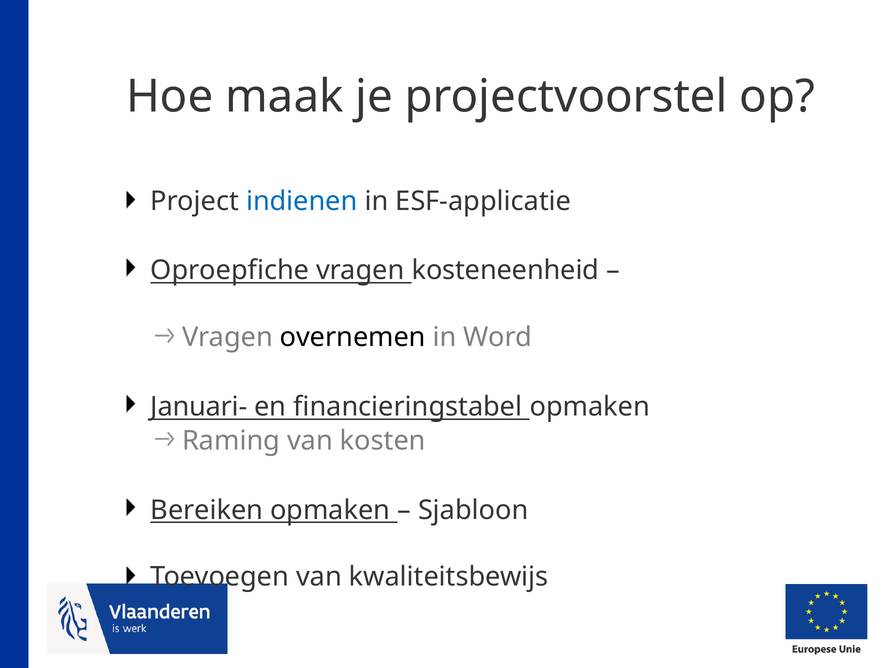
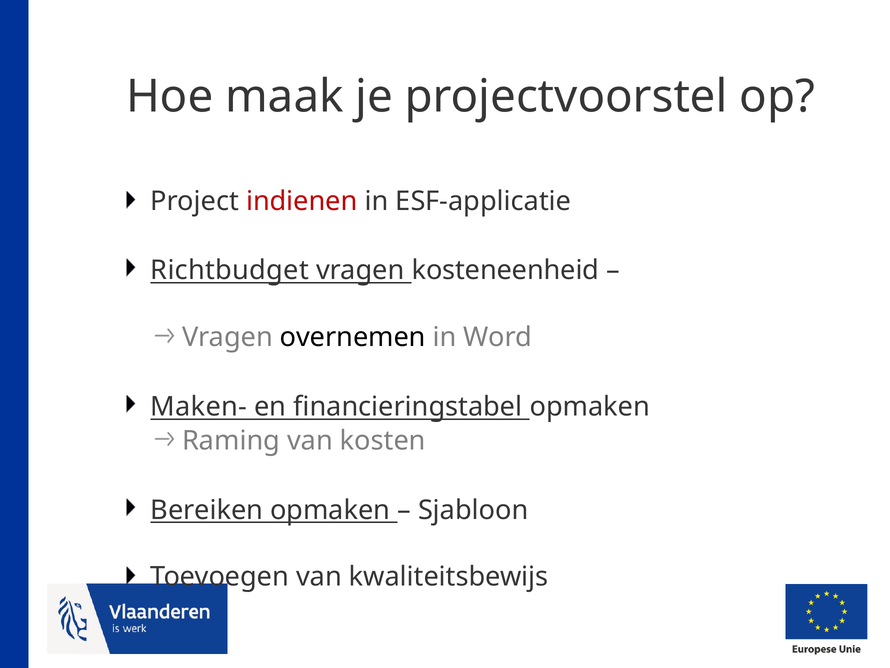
indienen colour: blue -> red (302, 201)
Oproepfiche: Oproepfiche -> Richtbudget (230, 270)
Januari-: Januari- -> Maken- (199, 406)
